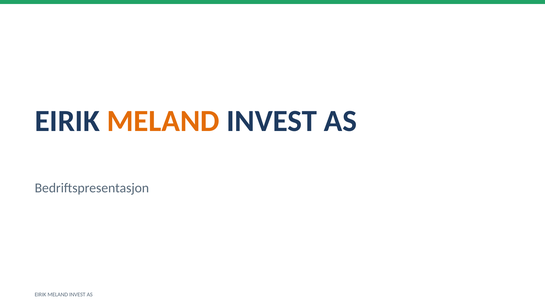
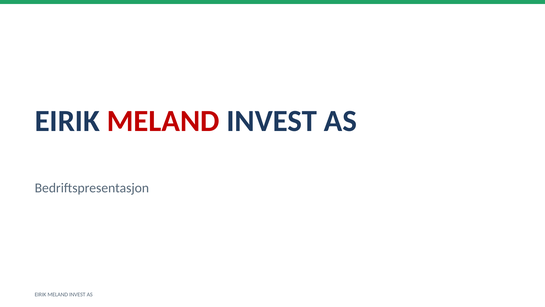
MELAND colour: orange -> red (163, 121)
